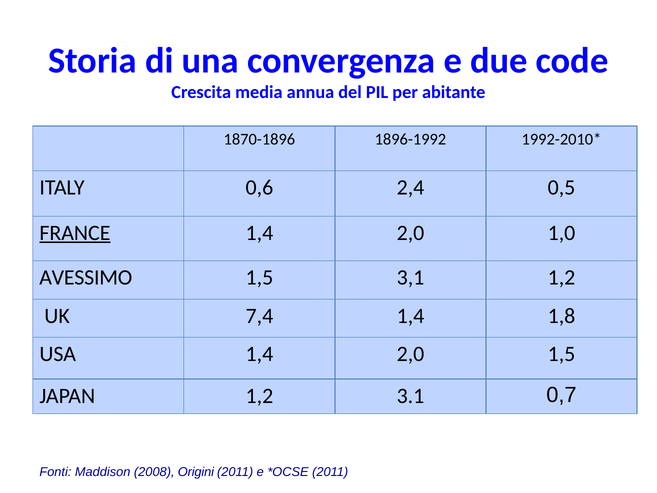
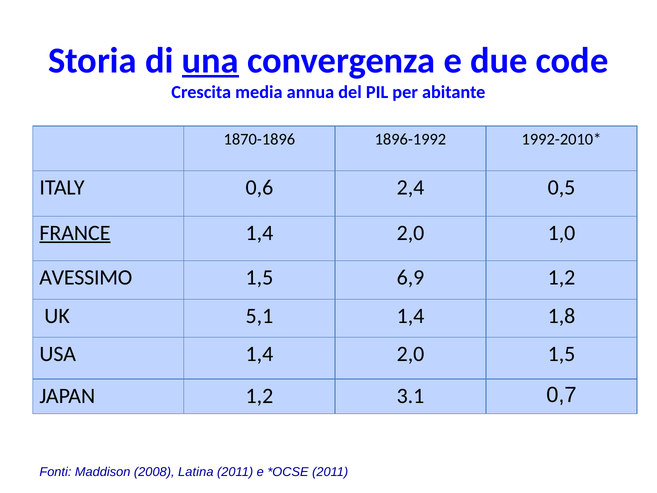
una underline: none -> present (210, 60)
3,1: 3,1 -> 6,9 (410, 278)
7,4: 7,4 -> 5,1 (259, 316)
Origini: Origini -> Latina (196, 472)
